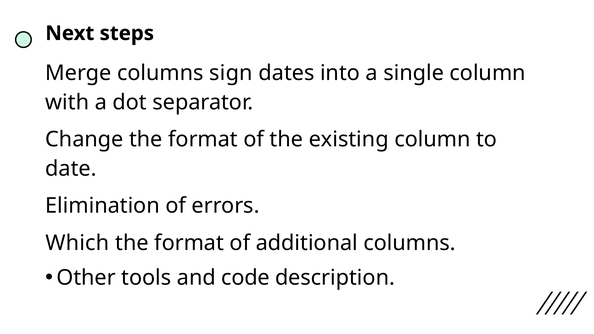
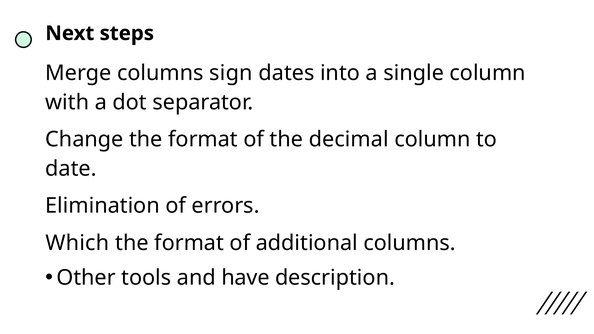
existing: existing -> decimal (349, 139)
code: code -> have (245, 278)
